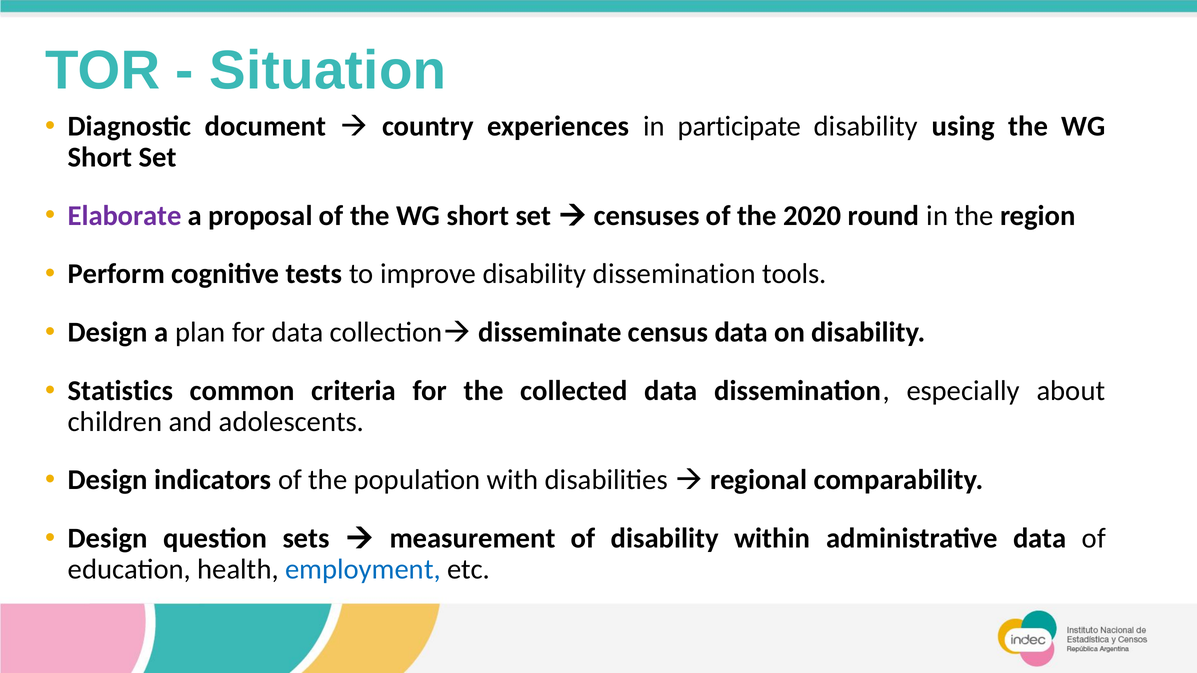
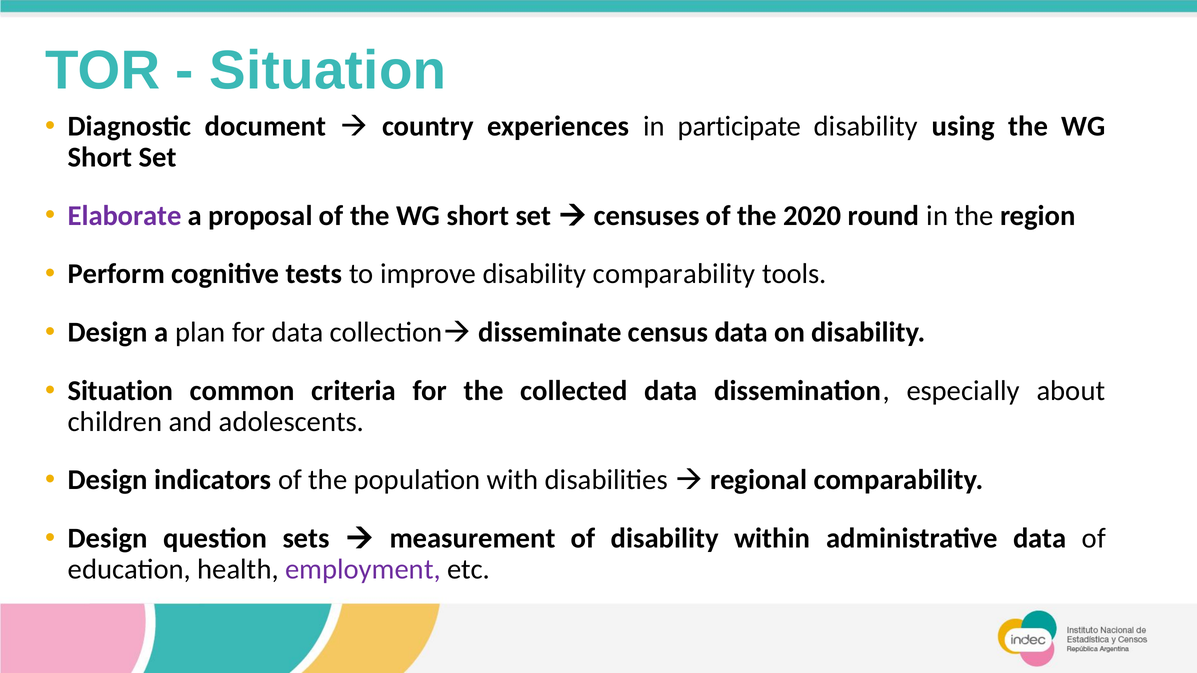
disability dissemination: dissemination -> comparability (674, 274)
Statistics: Statistics -> Situation (121, 391)
employment colour: blue -> purple (363, 570)
